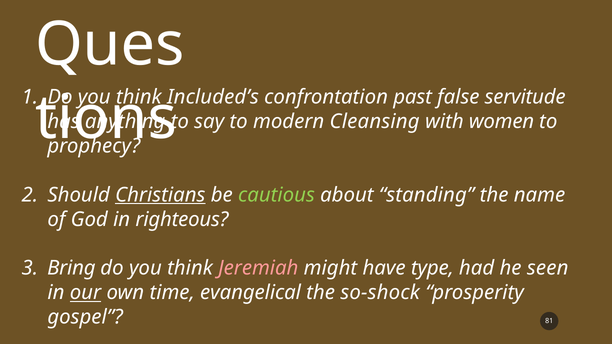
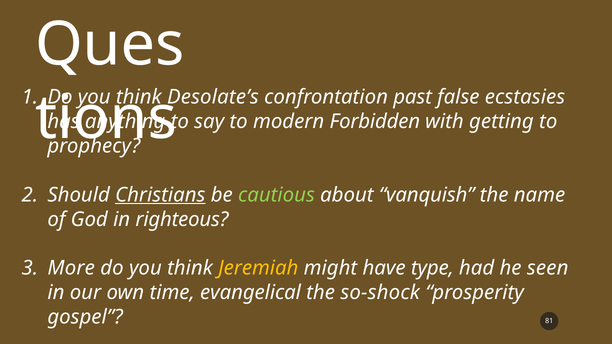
Included’s: Included’s -> Desolate’s (213, 97)
servitude: servitude -> ecstasies (525, 97)
Cleansing: Cleansing -> Forbidden (375, 122)
women: women -> getting (501, 122)
standing: standing -> vanquish (427, 195)
Bring: Bring -> More (71, 268)
Jeremiah colour: pink -> yellow (258, 268)
our underline: present -> none (85, 293)
